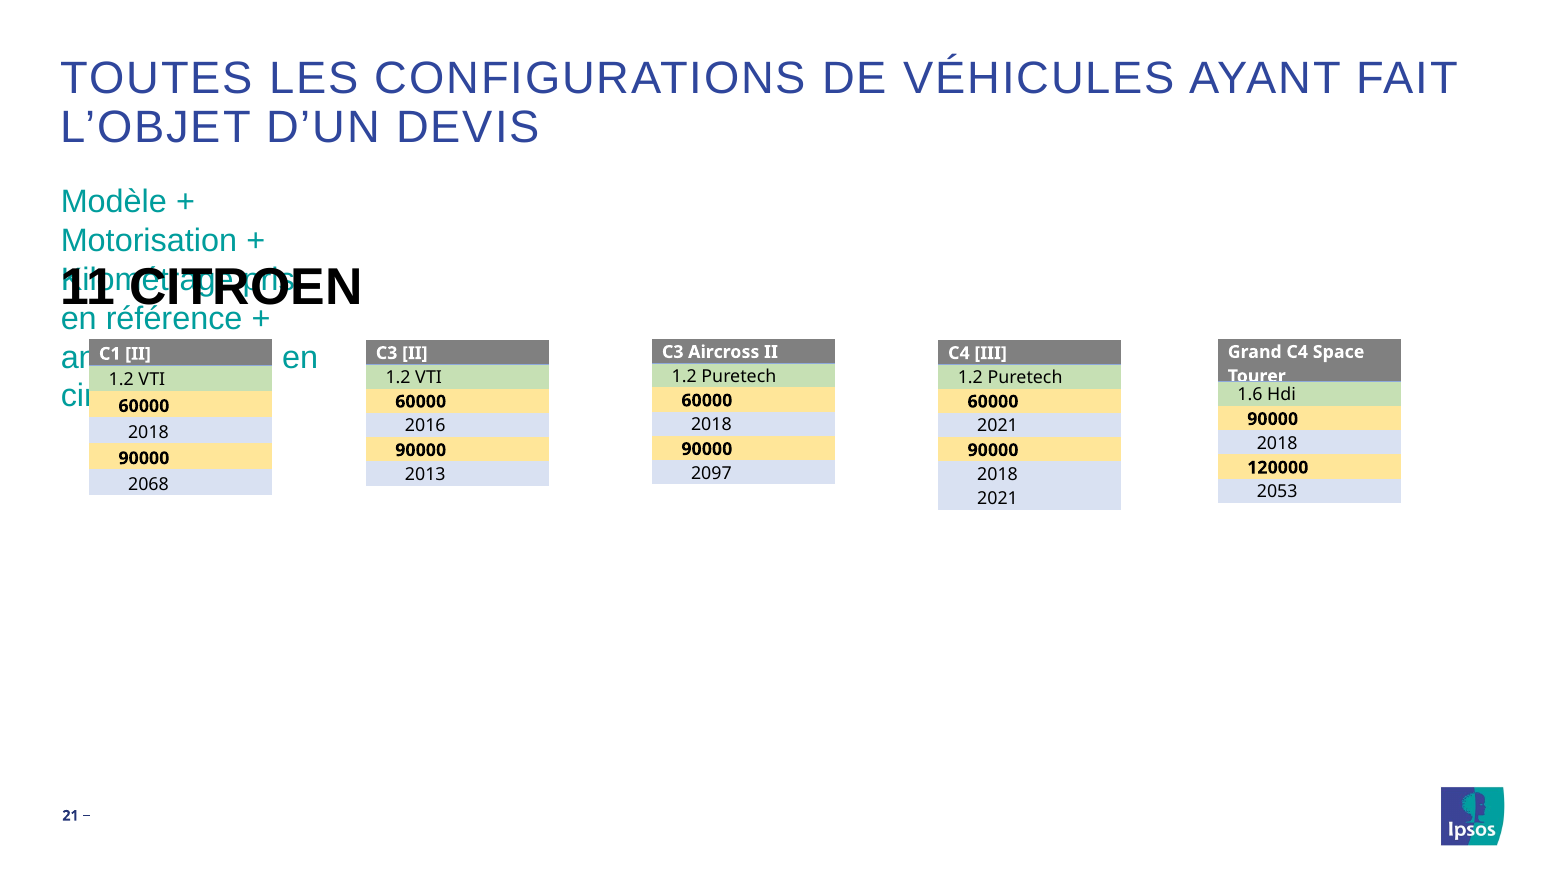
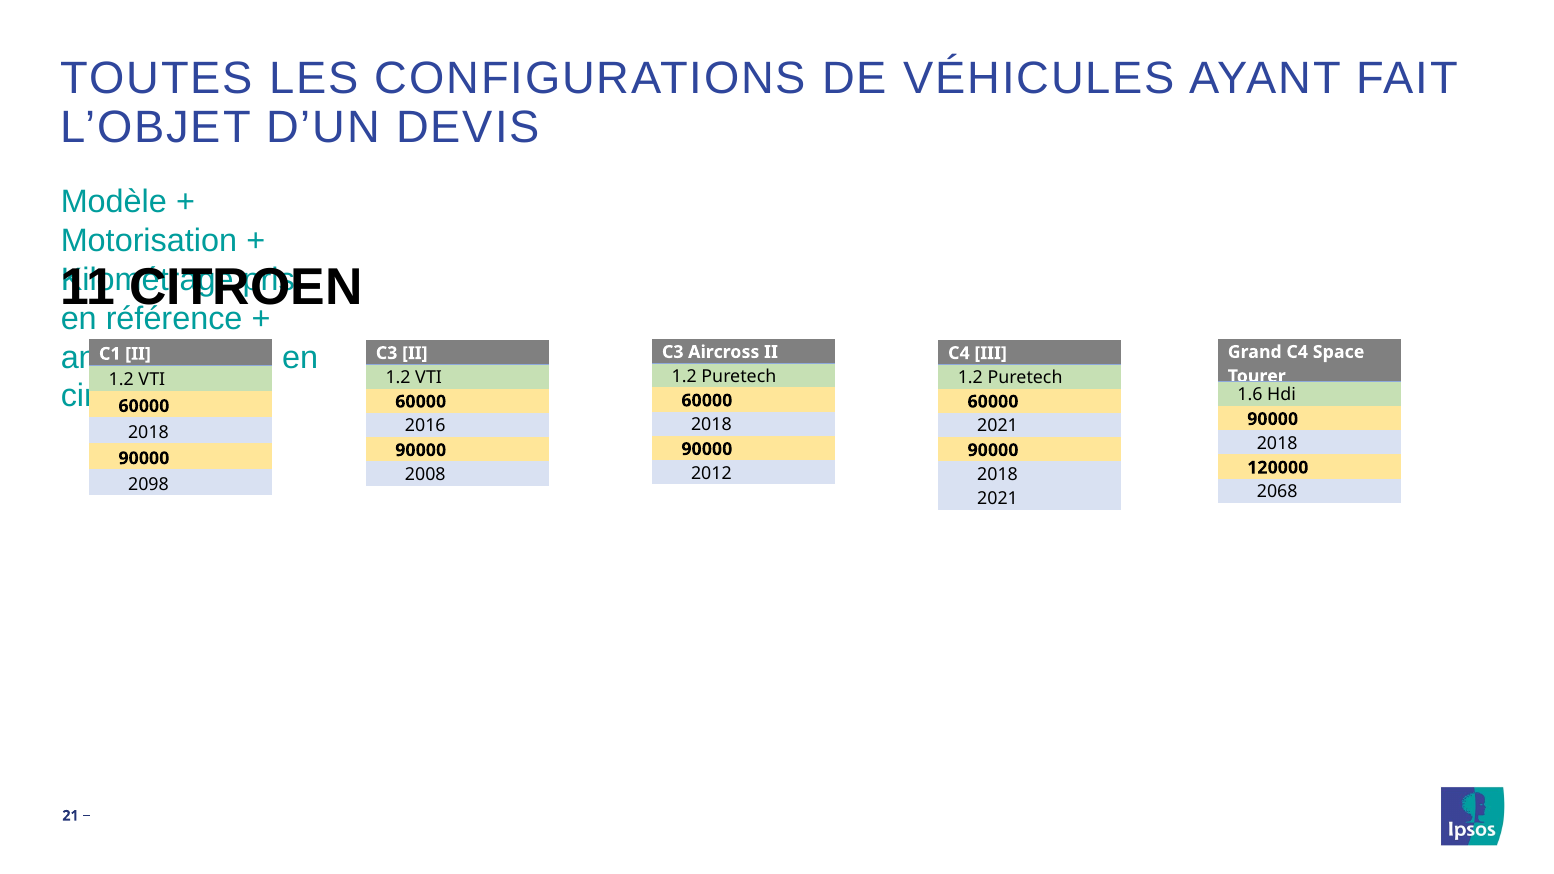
2097: 2097 -> 2012 (711, 473)
2013: 2013 -> 2008 (425, 475)
2068: 2068 -> 2098 (148, 484)
2053: 2053 -> 2068 (1277, 492)
